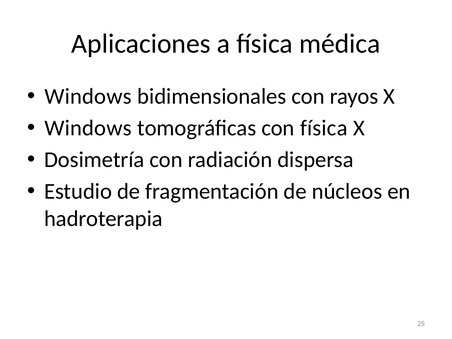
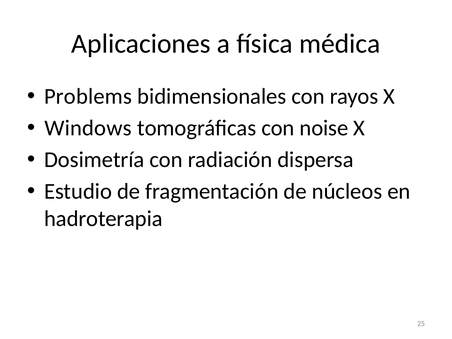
Windows: Windows -> Problems (88, 97)
con física: física -> noise (324, 128)
